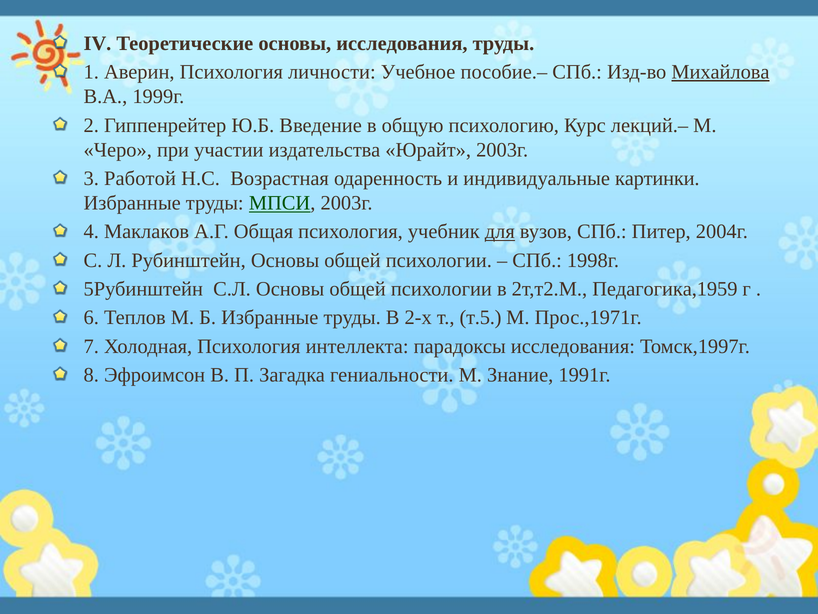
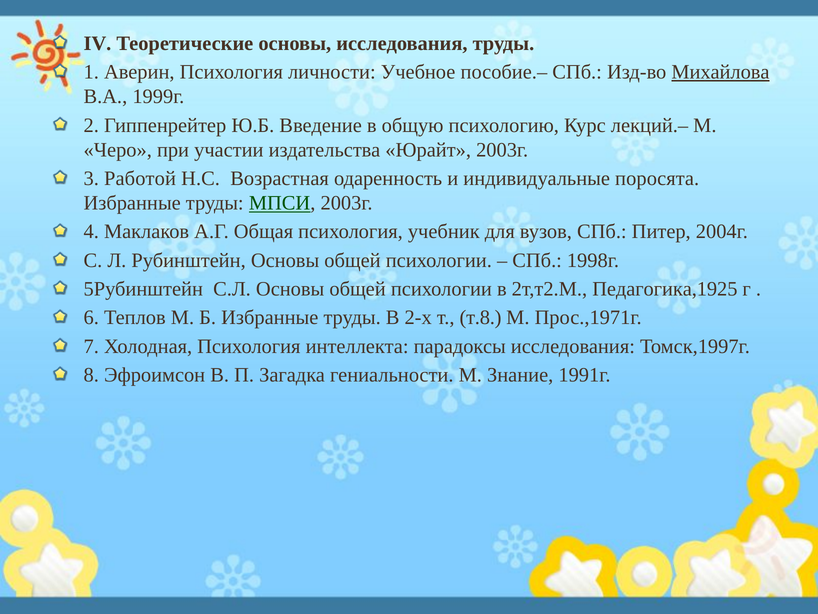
картинки: картинки -> поросята (657, 178)
для underline: present -> none (500, 232)
Педагогика,1959: Педагогика,1959 -> Педагогика,1925 (665, 289)
т.5: т.5 -> т.8 (481, 317)
